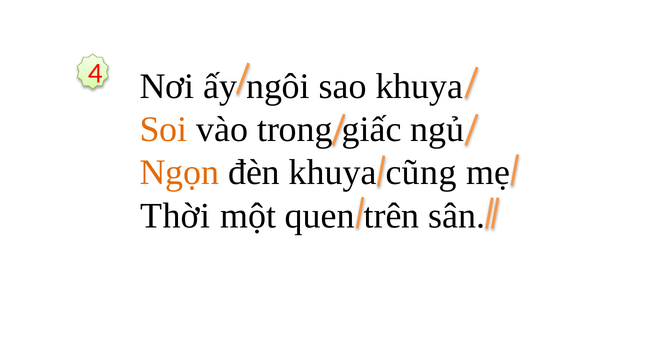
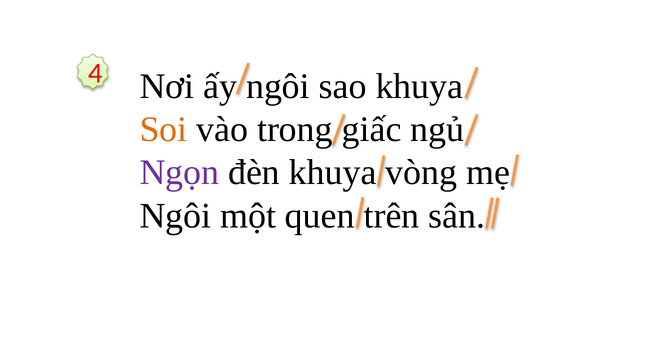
Ngọn colour: orange -> purple (179, 172)
cũng: cũng -> vòng (421, 172)
Thời: Thời -> Ngôi (175, 216)
